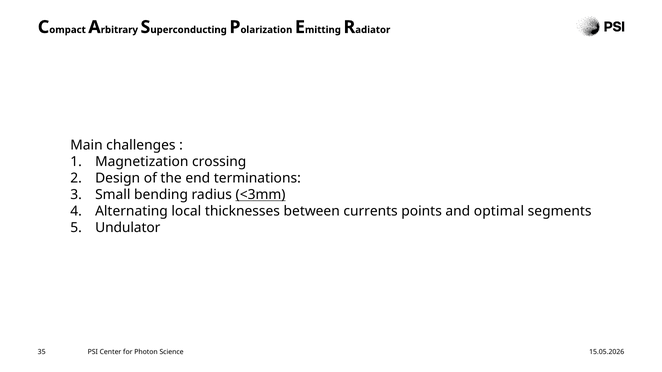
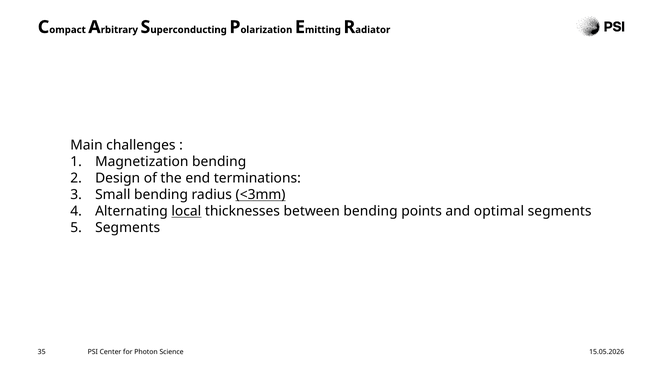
Magnetization crossing: crossing -> bending (219, 162)
local underline: none -> present (186, 211)
between currents: currents -> bending (371, 211)
Undulator: Undulator -> Segments (128, 228)
